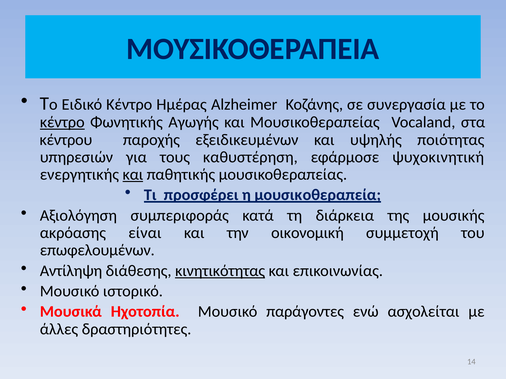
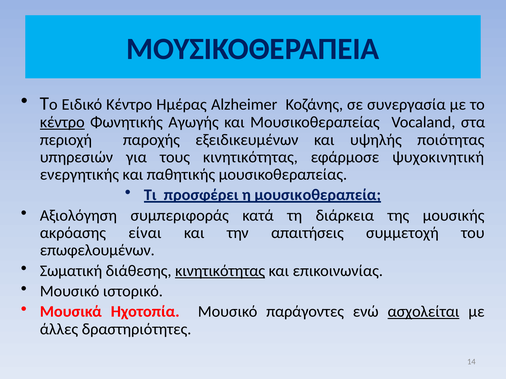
κέντρου: κέντρου -> περιοχή (66, 140)
τους καθυστέρηση: καθυστέρηση -> κινητικότητας (250, 157)
και underline: present -> none (133, 175)
οικονομική: οικονομική -> απαιτήσεις (307, 233)
Αντίληψη: Αντίληψη -> Σωματική (71, 271)
ασχολείται underline: none -> present (424, 312)
